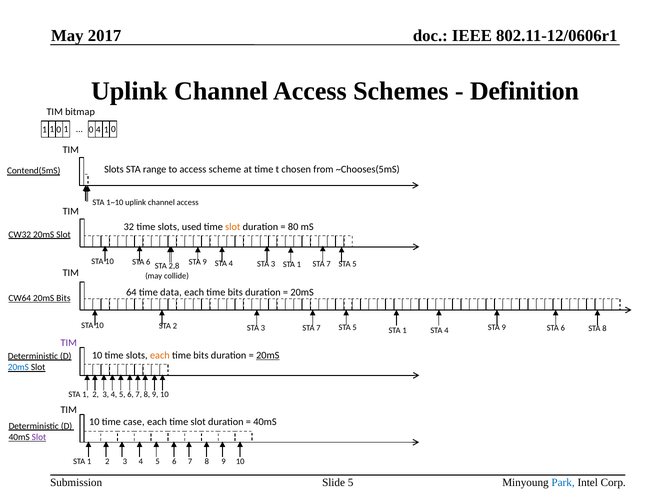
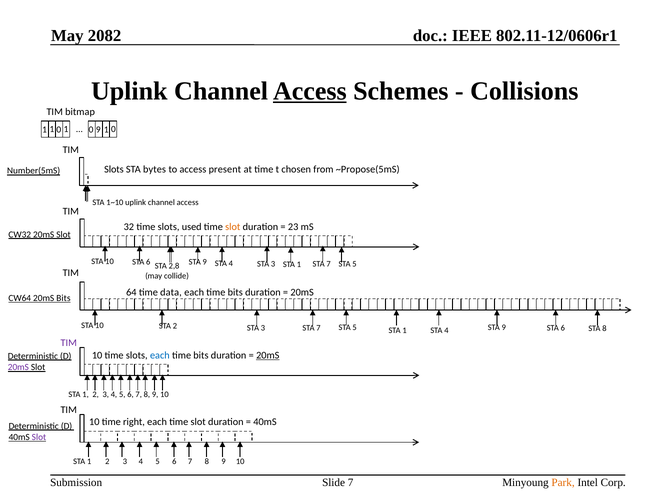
2017: 2017 -> 2082 (105, 36)
Access underline: none -> present (310, 91)
Definition: Definition -> Collisions (524, 91)
1 4: 4 -> 9 (98, 130)
range: range -> bytes (155, 169)
scheme: scheme -> present (225, 169)
~Chooses(5mS: ~Chooses(5mS -> ~Propose(5mS (368, 169)
Contend(5mS: Contend(5mS -> Number(5mS (34, 171)
80: 80 -> 23 (293, 227)
each colour: orange -> blue (160, 355)
20mS colour: blue -> purple (18, 367)
case: case -> right (134, 422)
Slide 5: 5 -> 7 (351, 482)
Park colour: blue -> orange (563, 482)
